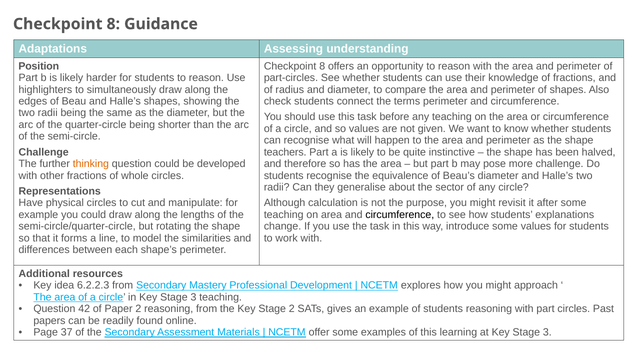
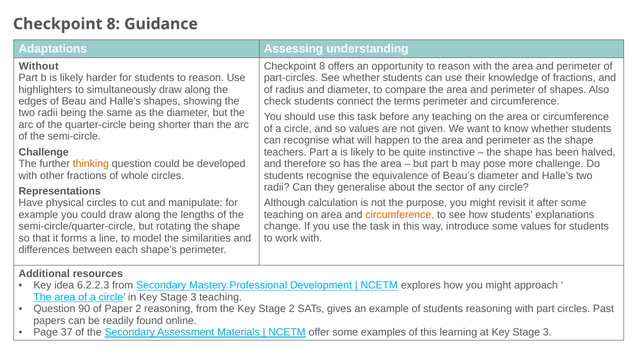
Position: Position -> Without (39, 66)
circumference colour: black -> orange (400, 214)
42: 42 -> 90 (84, 308)
